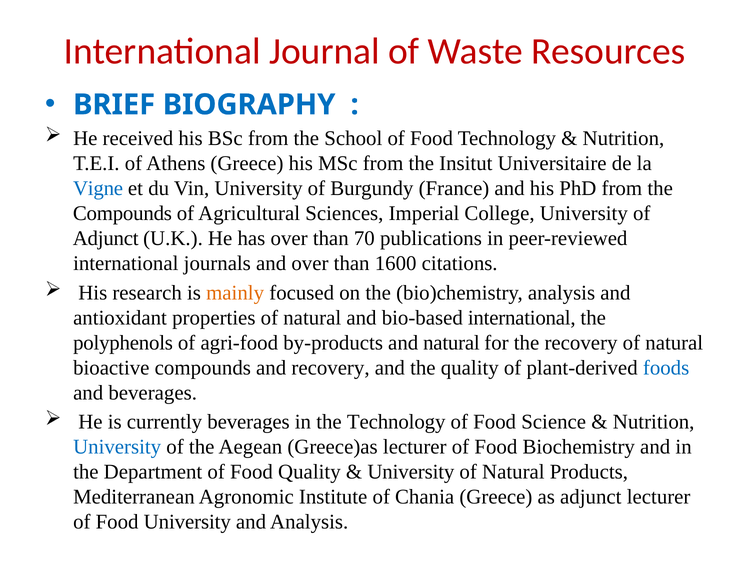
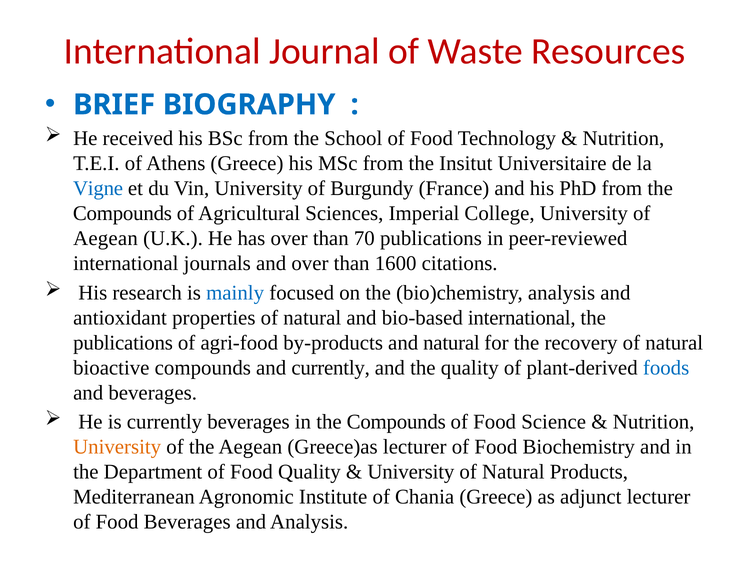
Adjunct: Adjunct -> Aegean (105, 238)
mainly colour: orange -> blue (235, 292)
polyphenols: polyphenols -> publications (123, 342)
and recovery: recovery -> currently (331, 367)
in the Technology: Technology -> Compounds (396, 422)
University colour: blue -> orange (117, 447)
Food University: University -> Beverages (187, 522)
